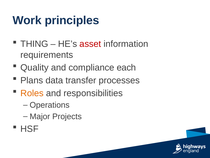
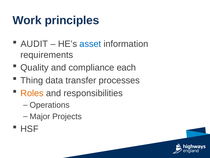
THING: THING -> AUDIT (34, 44)
asset colour: red -> blue (90, 44)
Plans: Plans -> Thing (32, 80)
